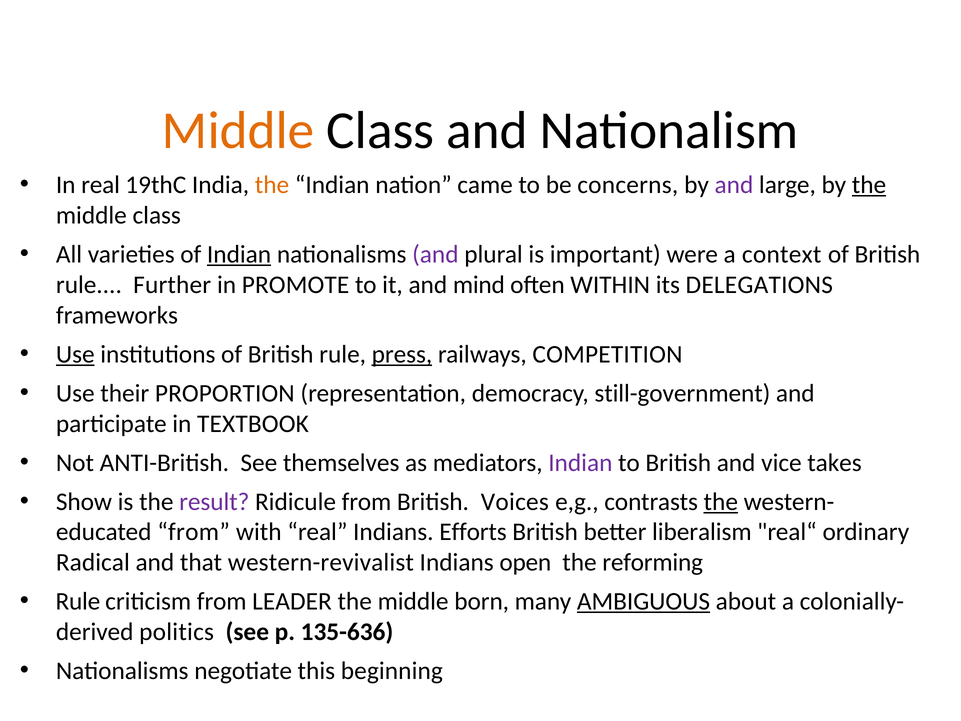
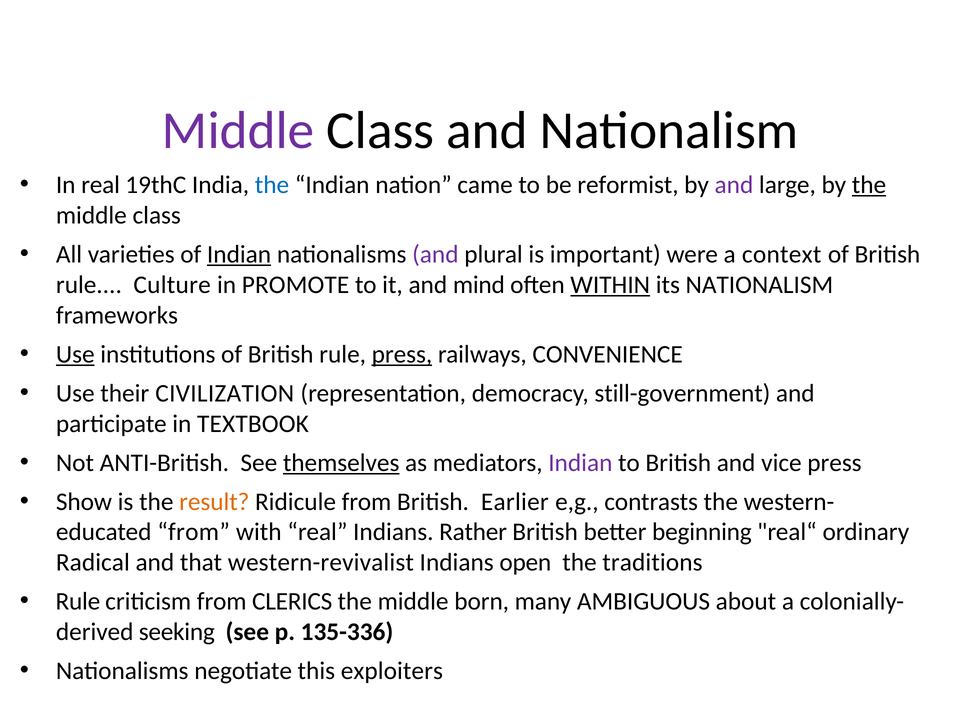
Middle colour: orange -> purple (238, 131)
the colour: orange -> blue (272, 185)
concerns: concerns -> reformist (628, 185)
Further: Further -> Culture (172, 285)
WITHIN underline: none -> present (610, 285)
its DELEGATIONS: DELEGATIONS -> NATIONALISM (759, 285)
COMPETITION: COMPETITION -> CONVENIENCE (608, 354)
PROPORTION: PROPORTION -> CIVILIZATION (225, 393)
themselves underline: none -> present (341, 463)
vice takes: takes -> press (835, 463)
result colour: purple -> orange (214, 501)
Voices: Voices -> Earlier (515, 501)
the underline: present -> none (721, 501)
Efforts: Efforts -> Rather (473, 532)
liberalism: liberalism -> beginning (702, 532)
reforming: reforming -> traditions (652, 562)
LEADER: LEADER -> CLERICS (292, 601)
AMBIGUOUS underline: present -> none (643, 601)
politics: politics -> seeking (177, 632)
135-636: 135-636 -> 135-336 (347, 632)
beginning: beginning -> exploiters (392, 671)
